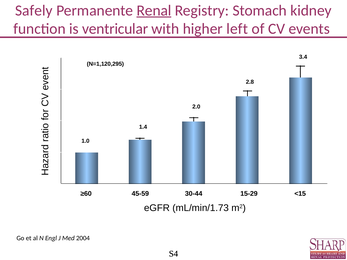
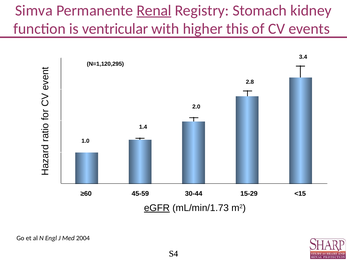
Safely: Safely -> Simva (34, 10)
left: left -> this (237, 29)
eGFR underline: none -> present (157, 208)
